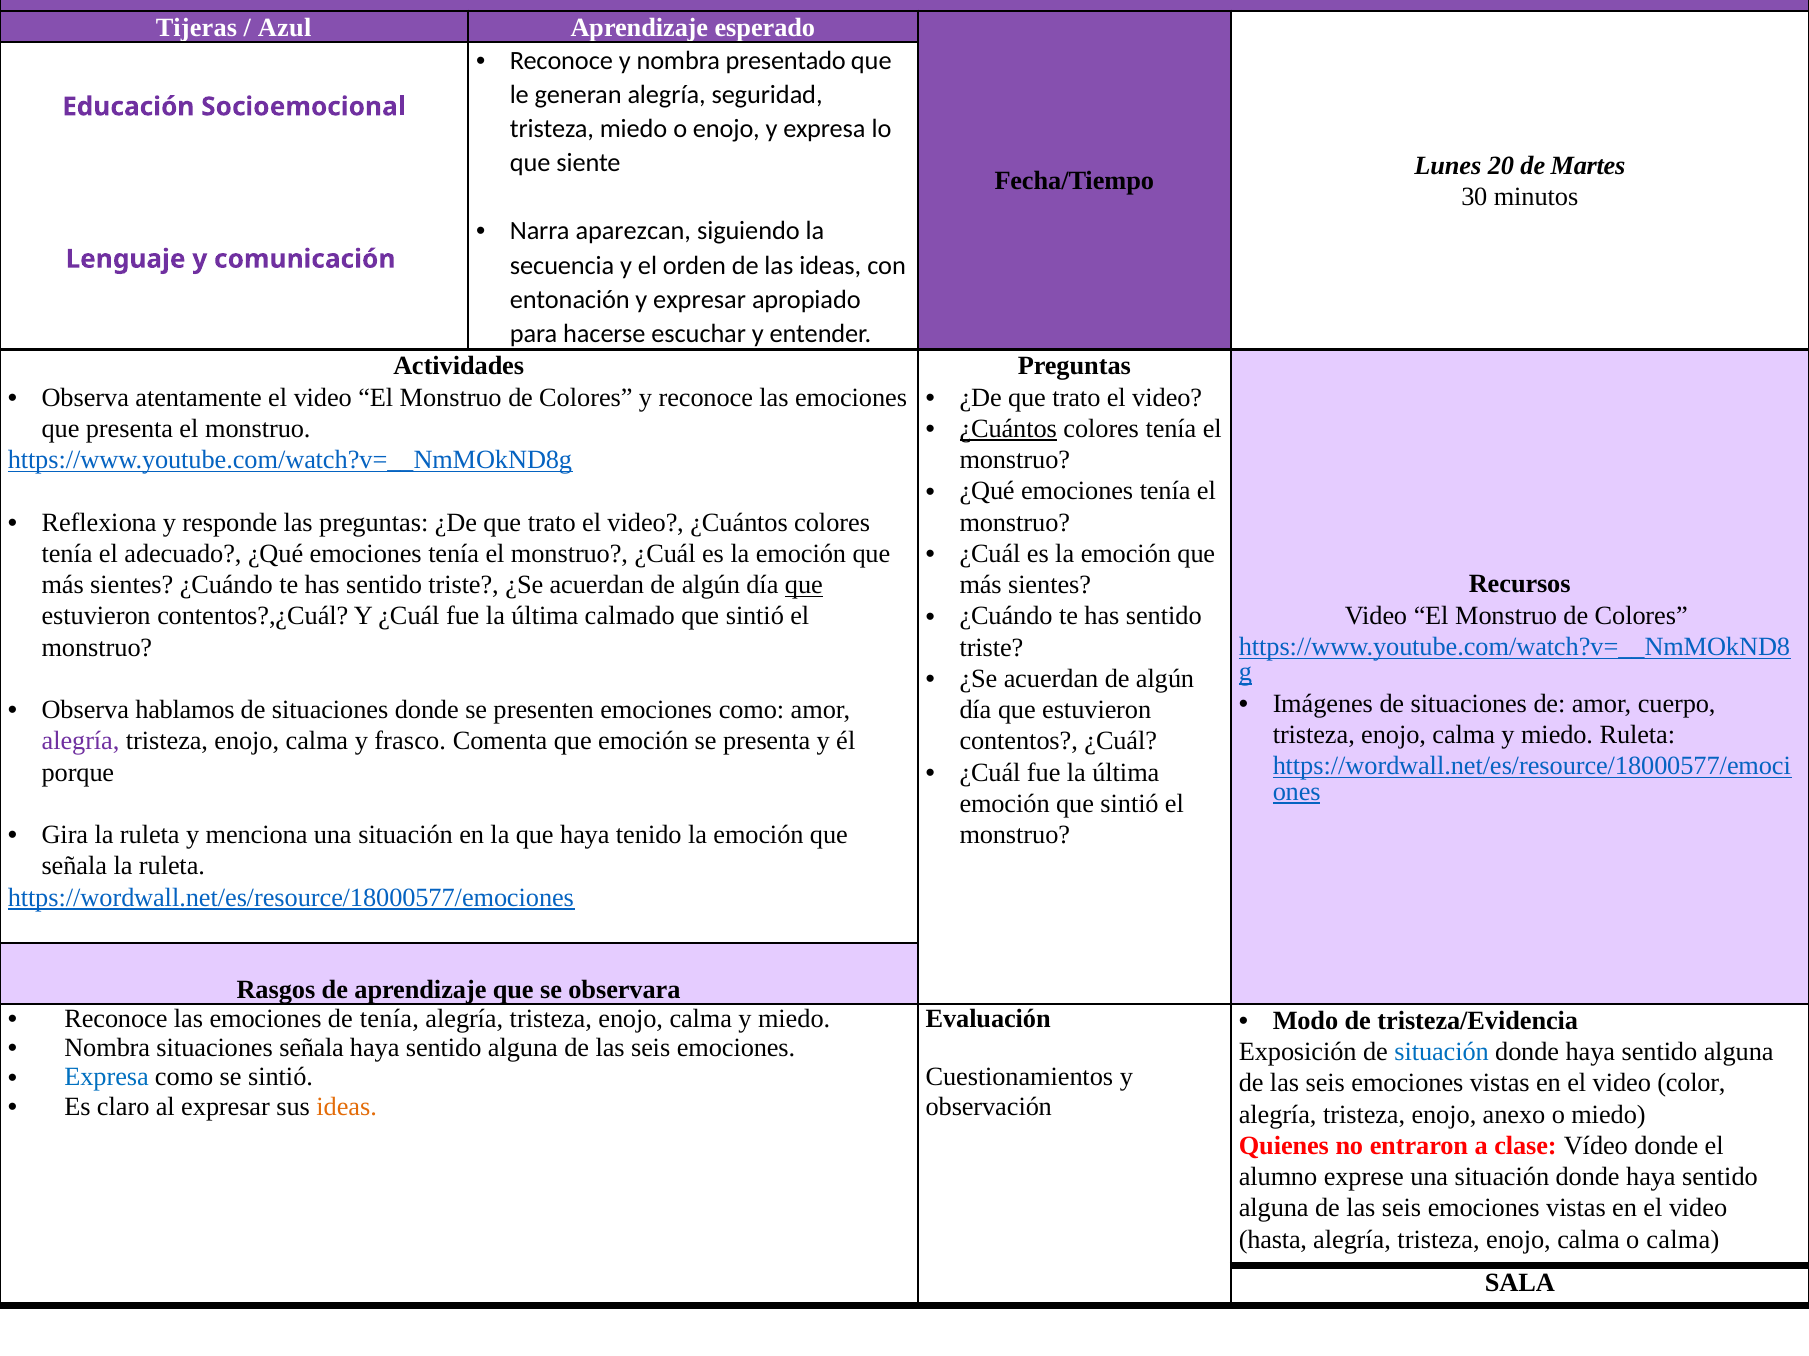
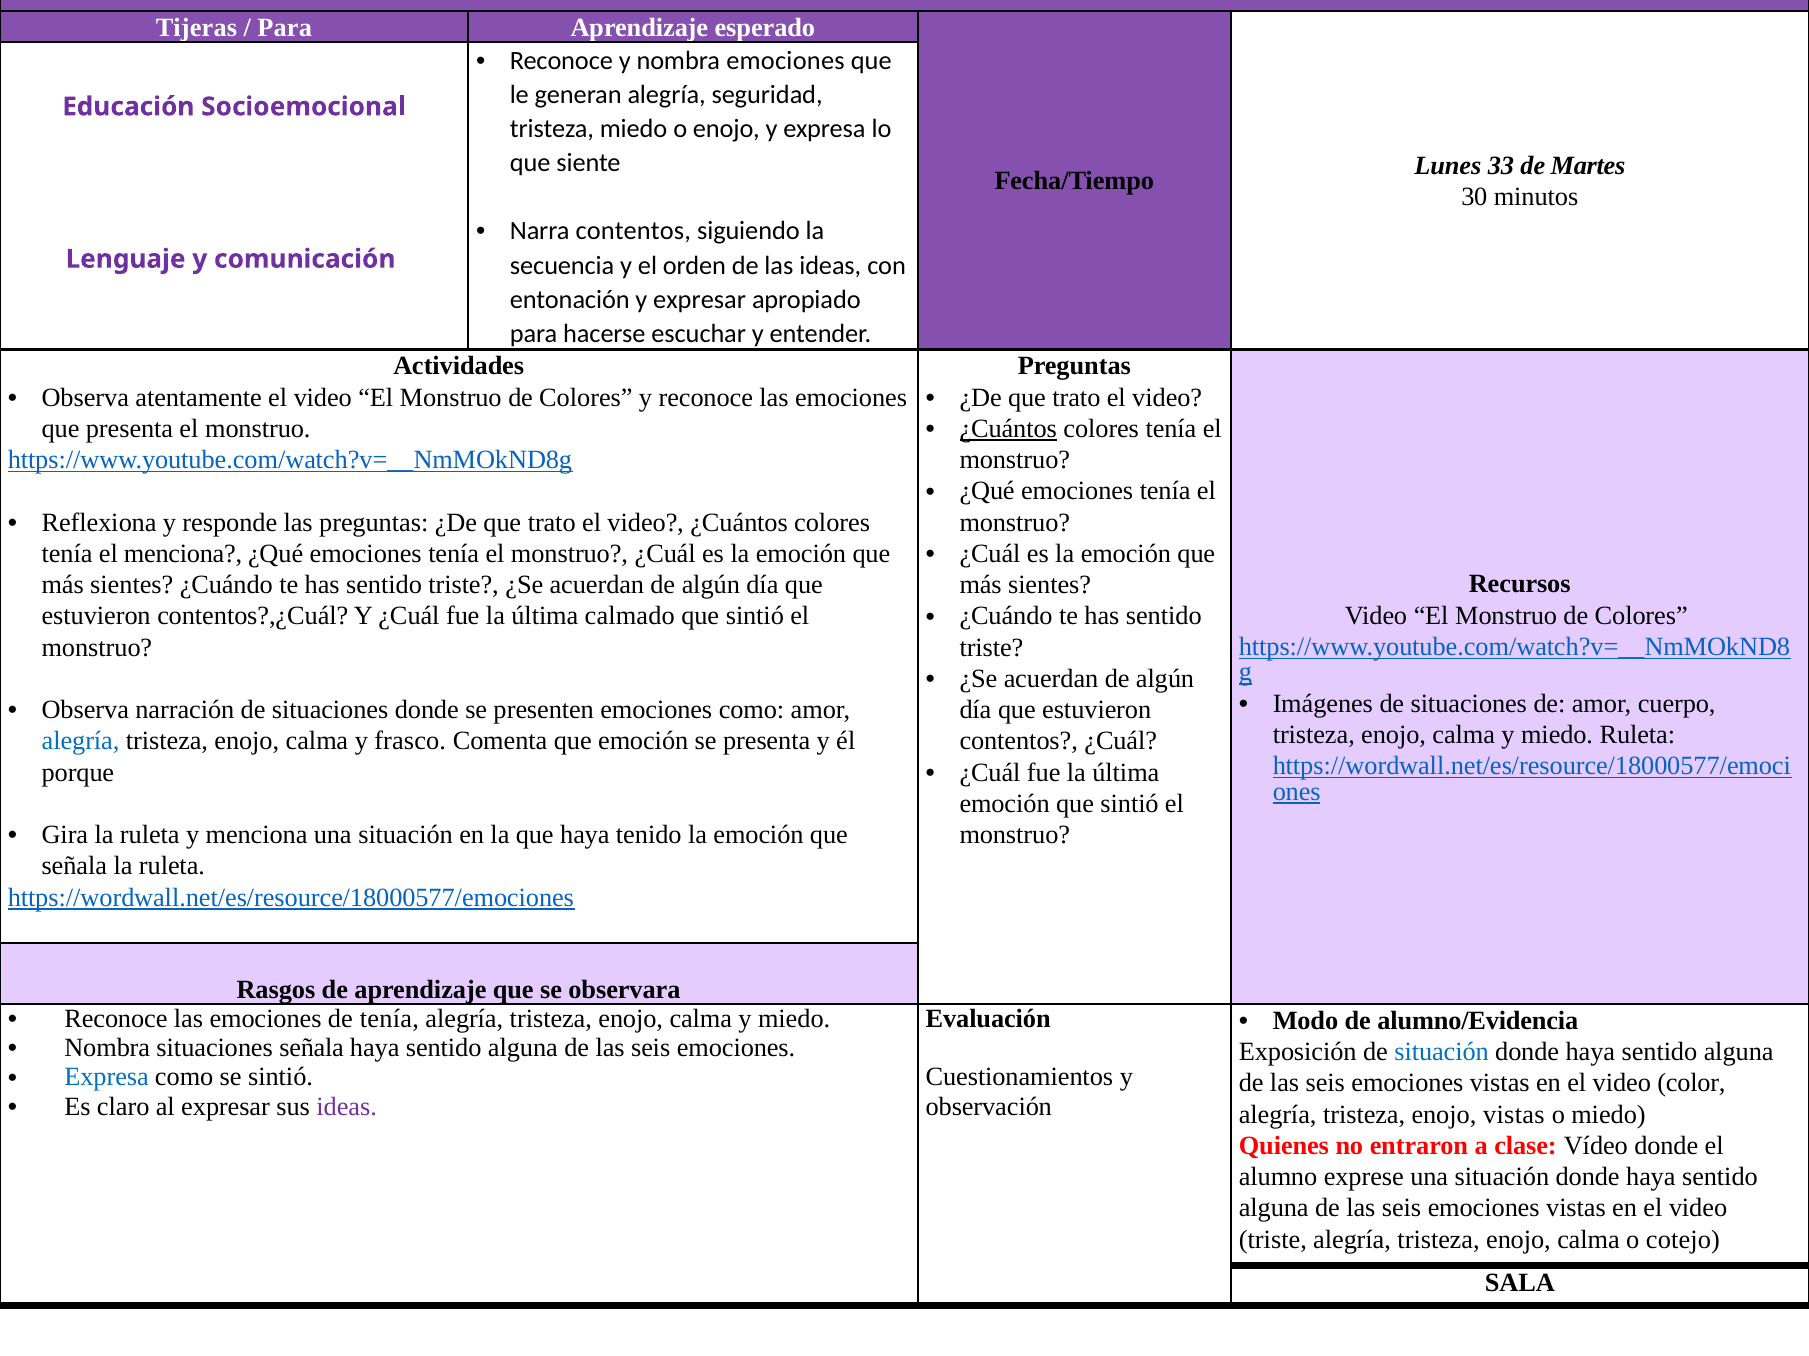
Azul: Azul -> Para (285, 27)
nombra presentado: presentado -> emociones (785, 60)
20: 20 -> 33 (1501, 166)
Narra aparezcan: aparezcan -> contentos (633, 231)
el adecuado: adecuado -> menciona (183, 554)
que underline: present -> none (804, 585)
hablamos: hablamos -> narración (185, 710)
alegría colour: purple -> blue (81, 742)
tristeza/Evidencia: tristeza/Evidencia -> alumno/Evidencia (1478, 1021)
ideas colour: orange -> purple (347, 1107)
enojo anexo: anexo -> vistas (1514, 1115)
hasta: hasta -> triste (1273, 1240)
o calma: calma -> cotejo (1683, 1240)
